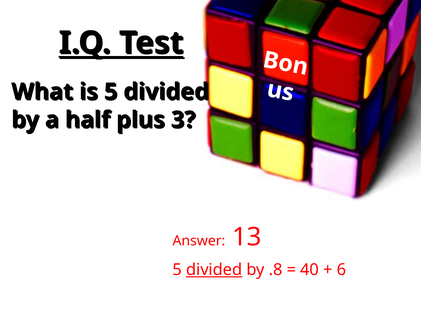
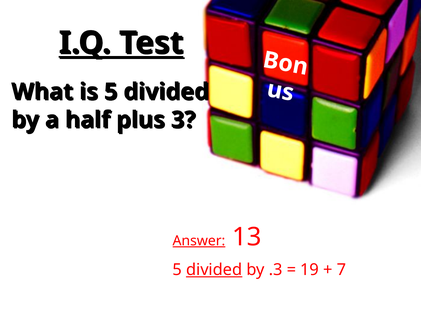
Answer underline: none -> present (199, 241)
.8: .8 -> .3 (276, 270)
40: 40 -> 19 (310, 270)
6: 6 -> 7 (341, 270)
